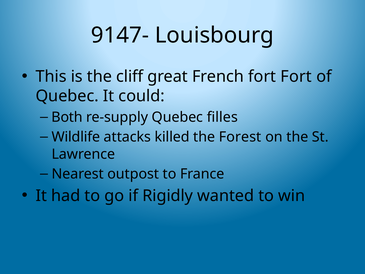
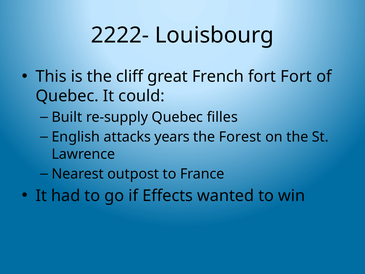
9147-: 9147- -> 2222- (120, 35)
Both: Both -> Built (67, 117)
Wildlife: Wildlife -> English (76, 137)
killed: killed -> years (172, 137)
Rigidly: Rigidly -> Effects (168, 195)
